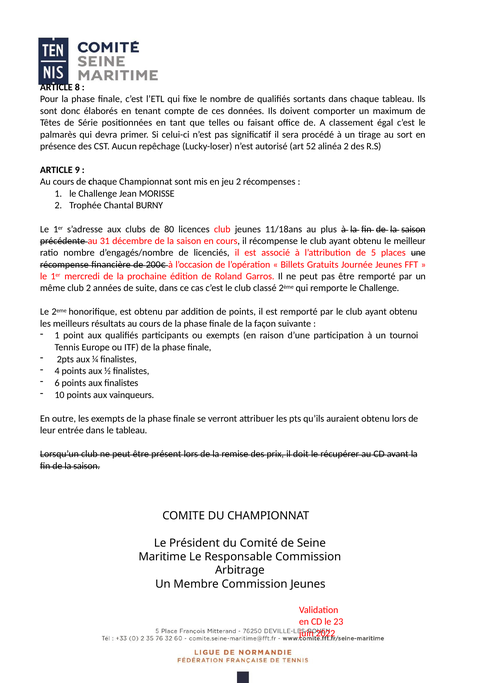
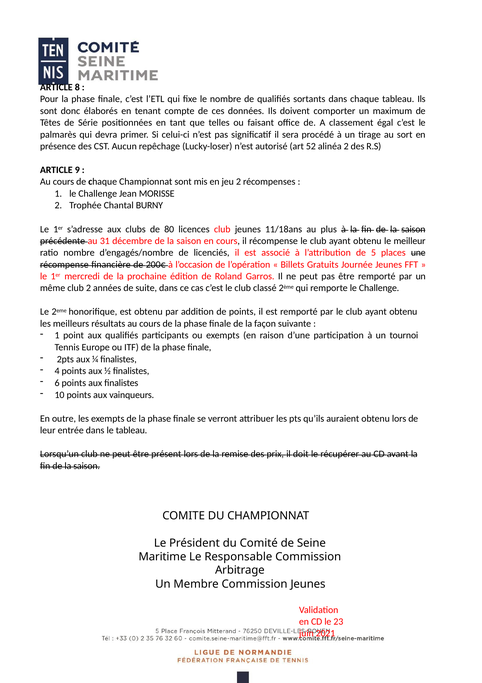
2022: 2022 -> 2021 (326, 632)
